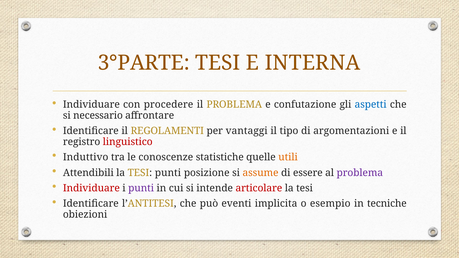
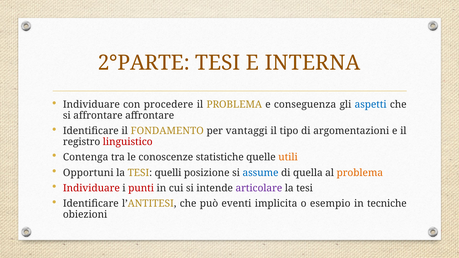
3°PARTE: 3°PARTE -> 2°PARTE (144, 63)
confutazione: confutazione -> conseguenza (305, 105)
si necessario: necessario -> affrontare (98, 116)
REGOLAMENTI: REGOLAMENTI -> FONDAMENTO (167, 131)
Induttivo: Induttivo -> Contenga (86, 157)
Attendibili: Attendibili -> Opportuni (88, 173)
TESI punti: punti -> quelli (168, 173)
assume colour: orange -> blue (261, 173)
essere: essere -> quella (308, 173)
problema colour: purple -> orange (360, 173)
punti colour: purple -> red (141, 188)
articolare colour: red -> purple (259, 188)
